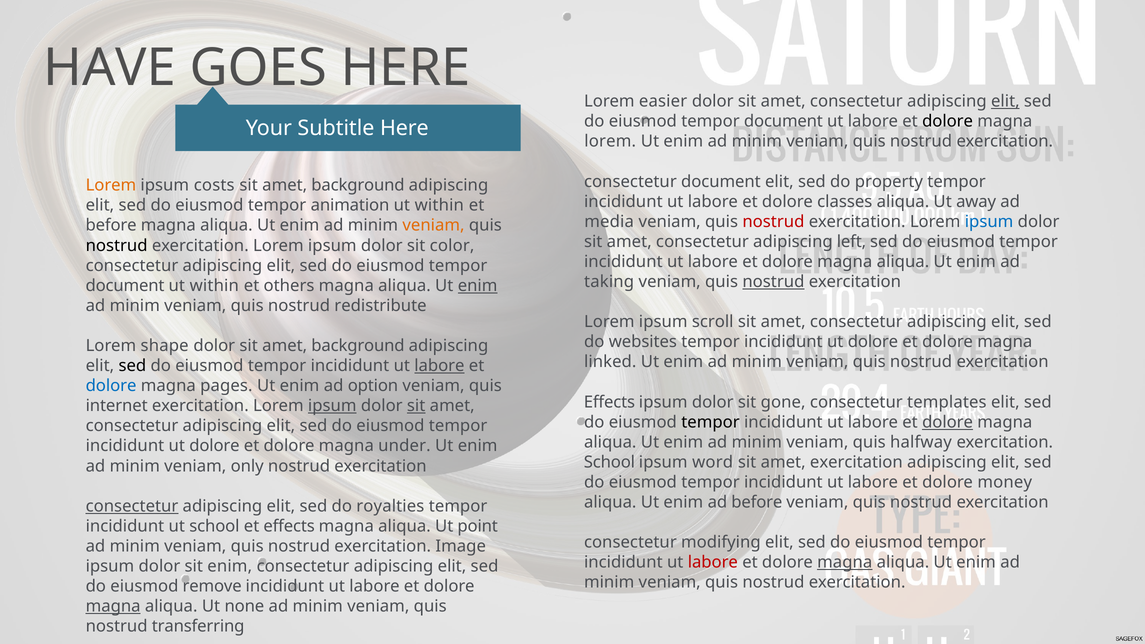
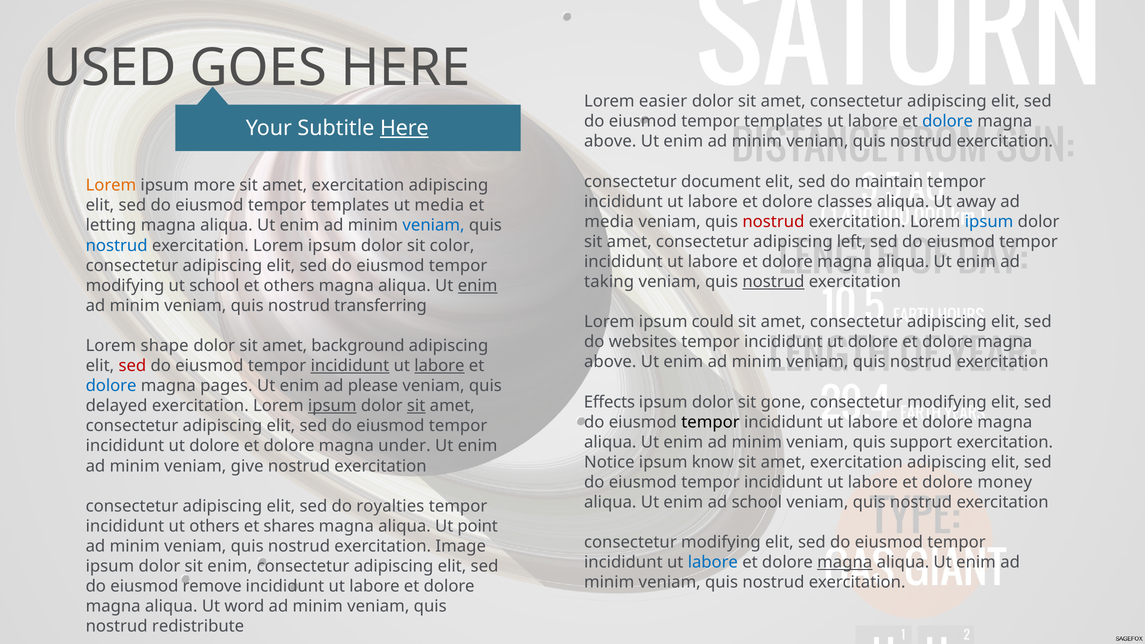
HAVE: HAVE -> USED (110, 68)
elit underline: present -> none (1005, 101)
document: document -> templates (783, 121)
dolore colour: black -> blue (948, 121)
Here underline: none -> present (404, 128)
lorem: lorem -> above (610, 141)
property: property -> maintain (889, 182)
costs: costs -> more (214, 185)
background: background -> exercitation (358, 185)
animation: animation -> templates (350, 205)
within: within -> media (439, 205)
before: before -> letting (111, 225)
veniam colour: orange -> blue (433, 225)
nostrud colour: black -> blue (117, 246)
document: document -> modifying (125, 286)
within: within -> school (214, 286)
redistribute: redistribute -> transferring (381, 306)
scroll: scroll -> could (713, 322)
linked: linked -> above (610, 362)
sed colour: black -> red (132, 366)
incididunt underline: none -> present (350, 366)
option: option -> please (373, 386)
templates: templates -> modifying (947, 402)
internet: internet -> delayed (117, 406)
dolore underline: present -> none (948, 422)
halfway: halfway -> support (921, 442)
School: School -> Notice (609, 462)
word: word -> know (713, 462)
only: only -> give (247, 466)
ad before: before -> school (757, 502)
consectetur underline: present -> none (132, 506)
ut school: school -> others (214, 526)
et effects: effects -> shares (289, 526)
labore colour: red -> blue (713, 562)
magna underline: present -> none (113, 606)
none: none -> word (244, 606)
transferring: transferring -> redistribute (198, 626)
